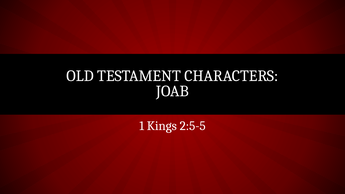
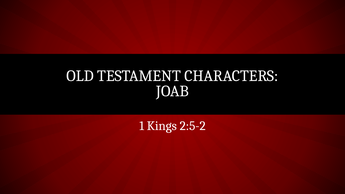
2:5-5: 2:5-5 -> 2:5-2 (193, 126)
